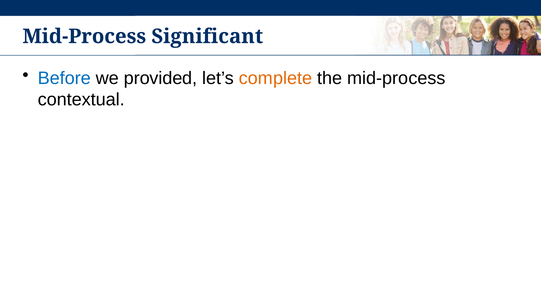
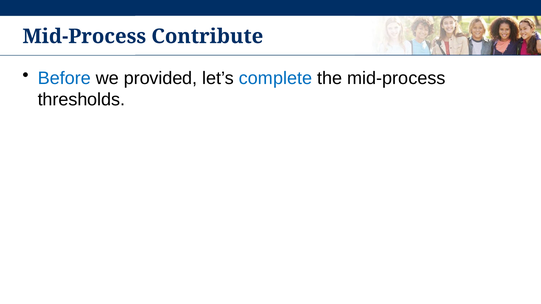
Significant: Significant -> Contribute (207, 36)
complete colour: orange -> blue (276, 78)
contextual: contextual -> thresholds (81, 100)
